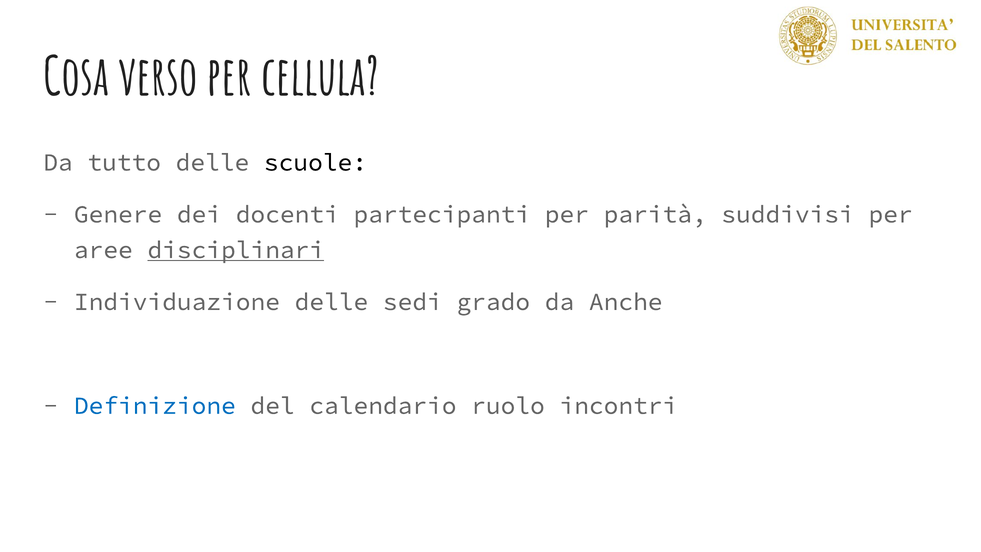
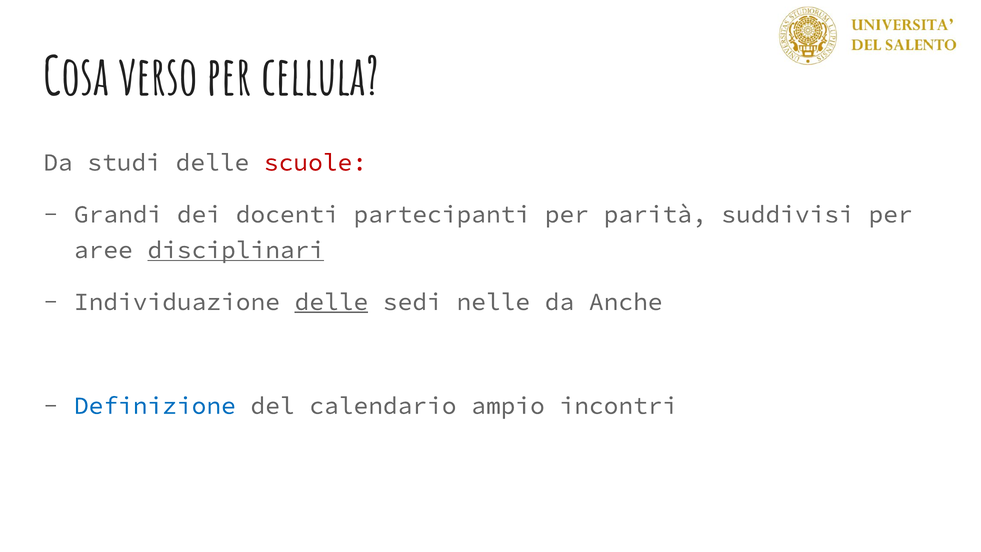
tutto: tutto -> studi (124, 162)
scuole colour: black -> red (315, 162)
Genere: Genere -> Grandi (118, 214)
delle underline: none -> present (331, 302)
grado: grado -> nelle (493, 302)
ruolo: ruolo -> ampio (508, 406)
